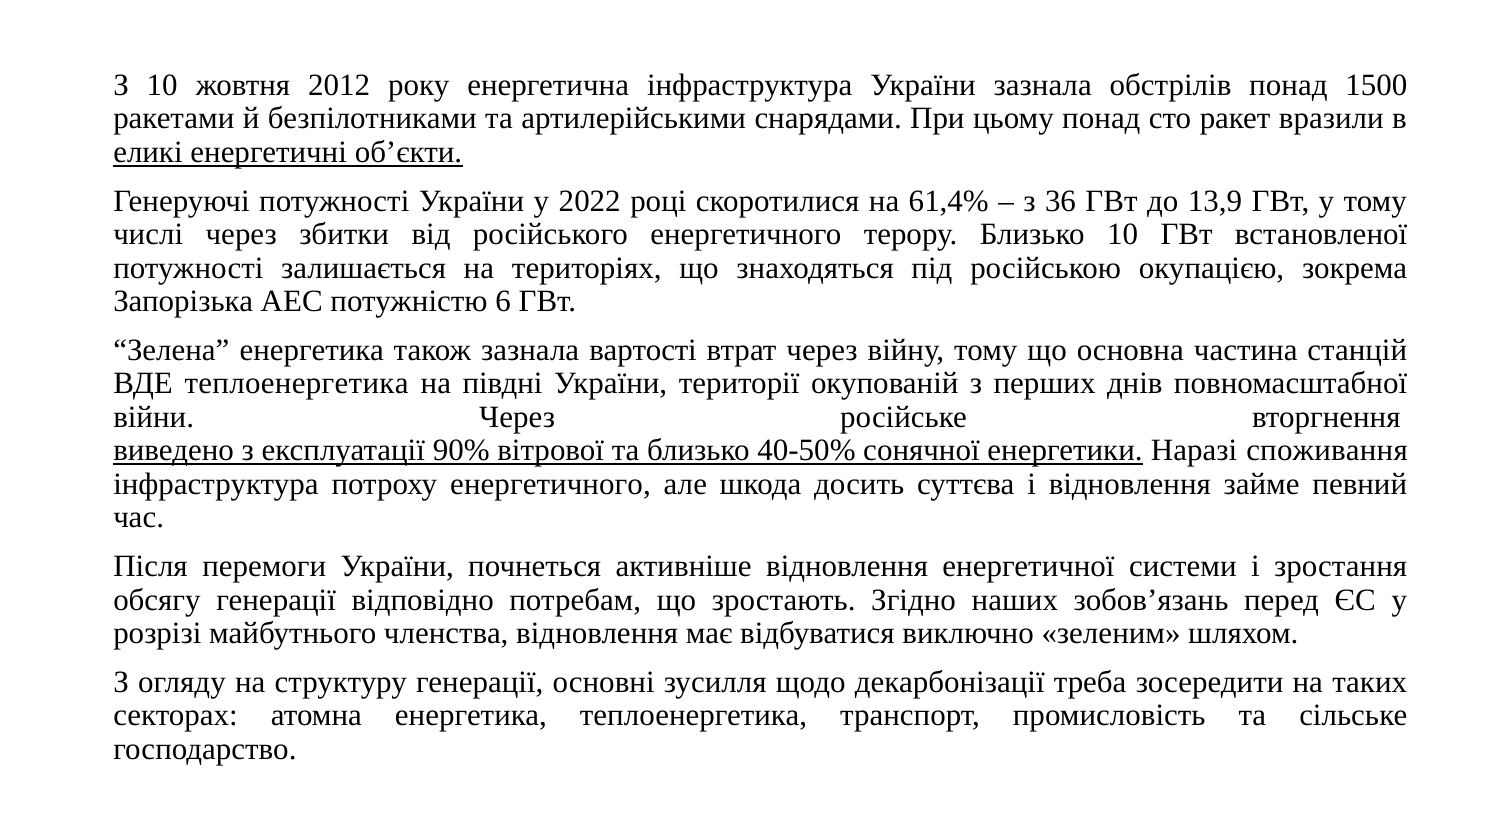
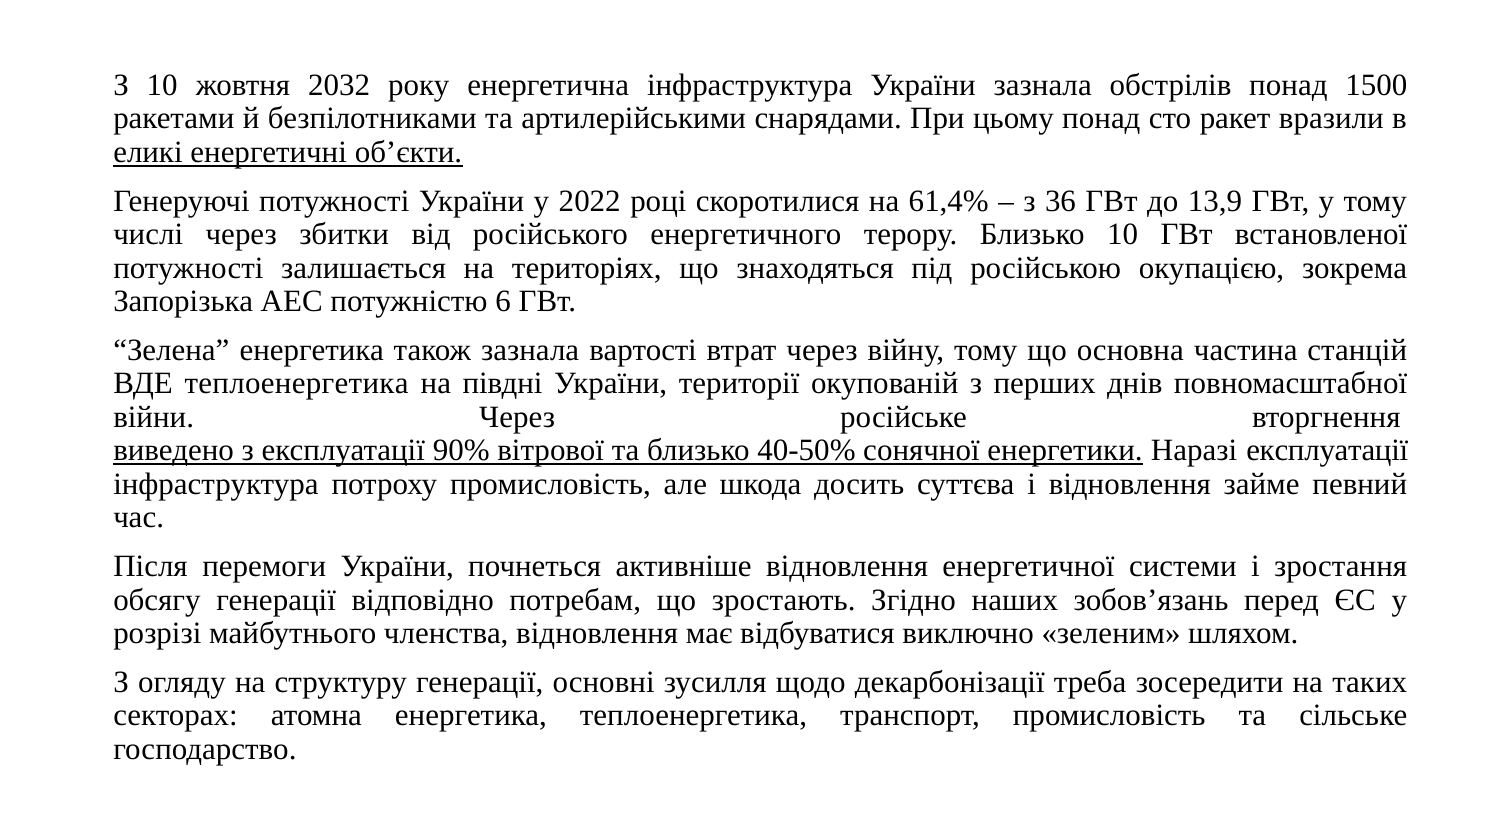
2012: 2012 -> 2032 (339, 85)
Наразі споживання: споживання -> експлуатації (1327, 451)
потроху енергетичного: енергетичного -> промисловість (551, 484)
